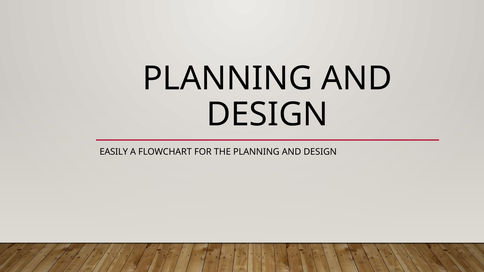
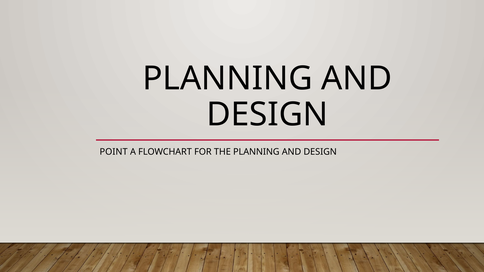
EASILY: EASILY -> POINT (114, 152)
